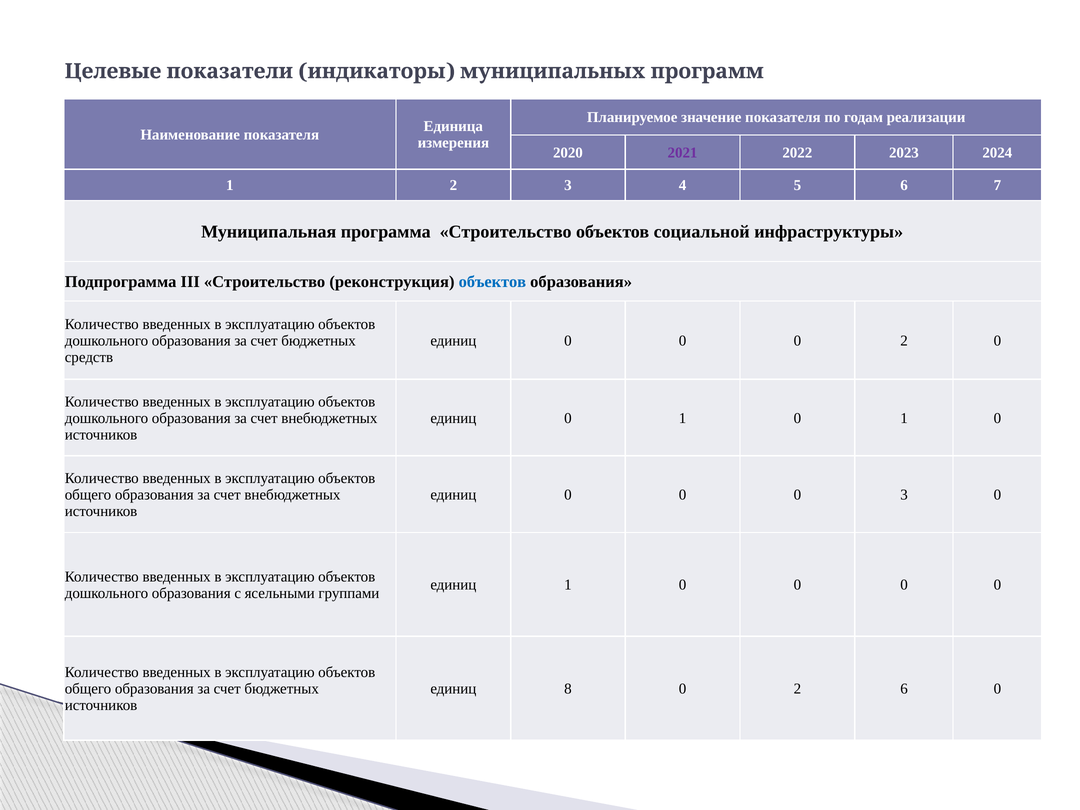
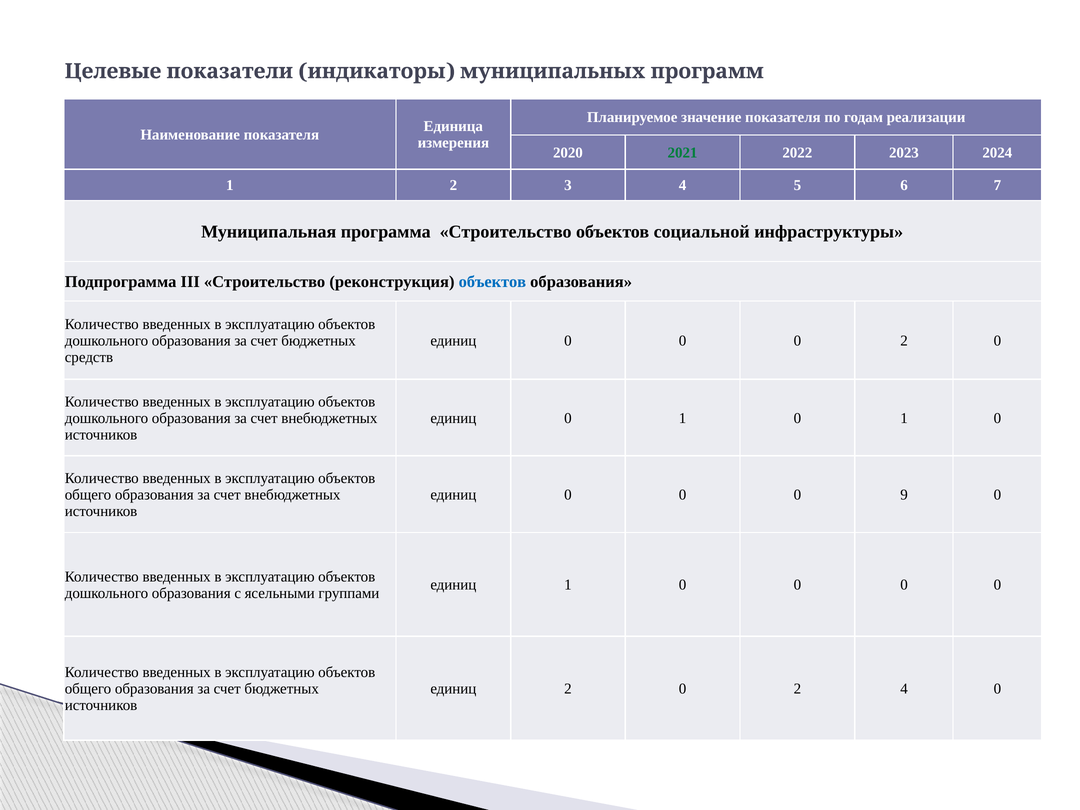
2021 colour: purple -> green (683, 153)
0 3: 3 -> 9 (904, 495)
единиц 8: 8 -> 2 (568, 689)
2 6: 6 -> 4 (904, 689)
